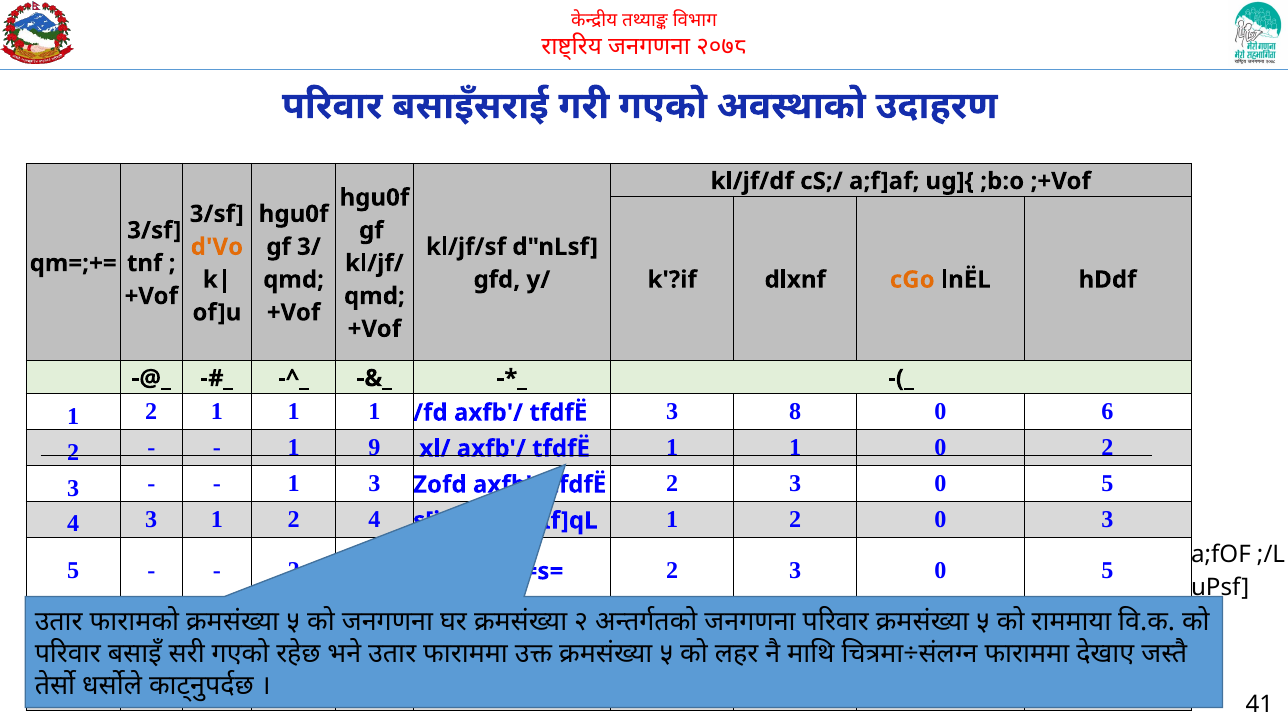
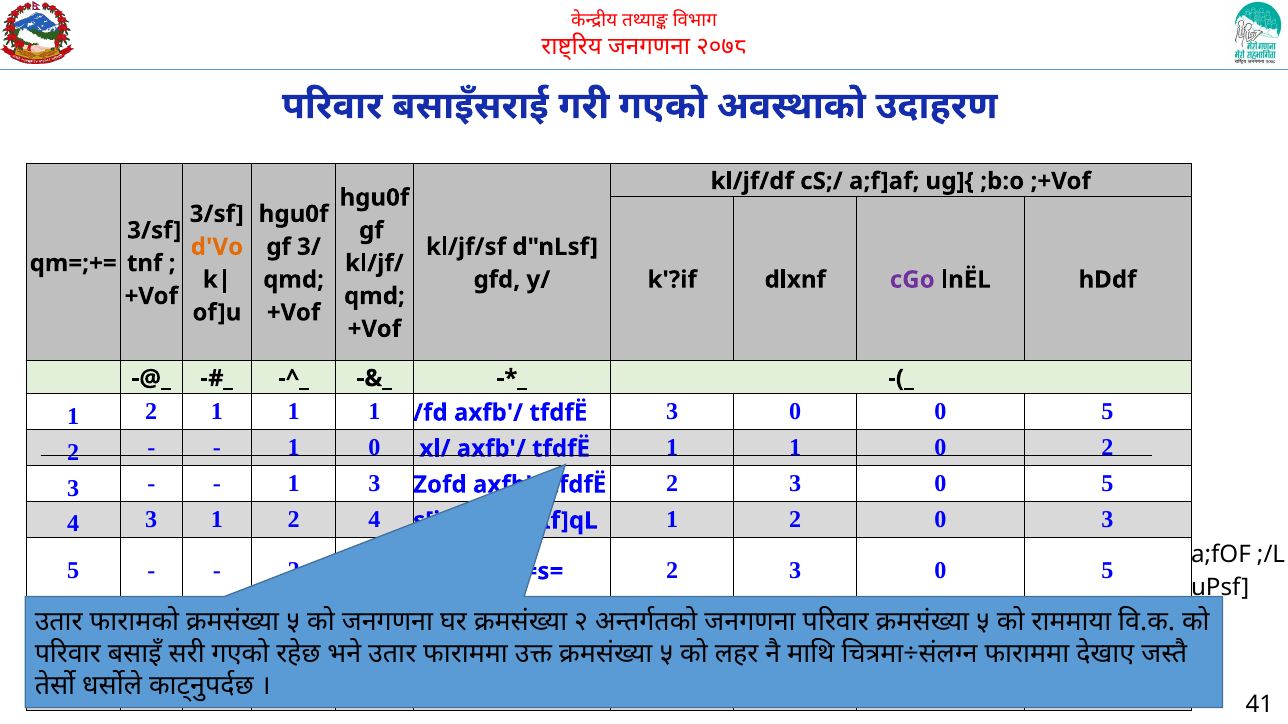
cGo colour: orange -> purple (912, 280)
8: 8 -> 0 (795, 412)
6: 6 -> 5 (1108, 412)
9: 9 -> 0 (374, 448)
